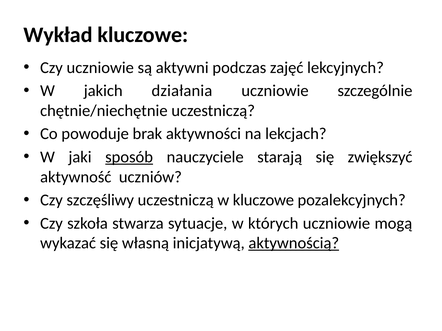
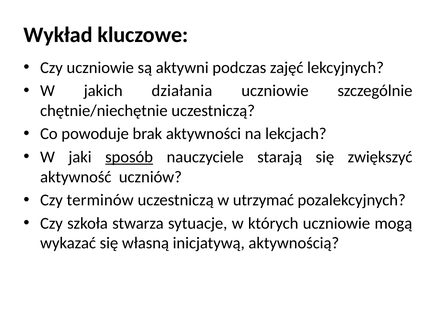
szczęśliwy: szczęśliwy -> terminów (100, 200)
w kluczowe: kluczowe -> utrzymać (263, 200)
aktywnością underline: present -> none (294, 244)
